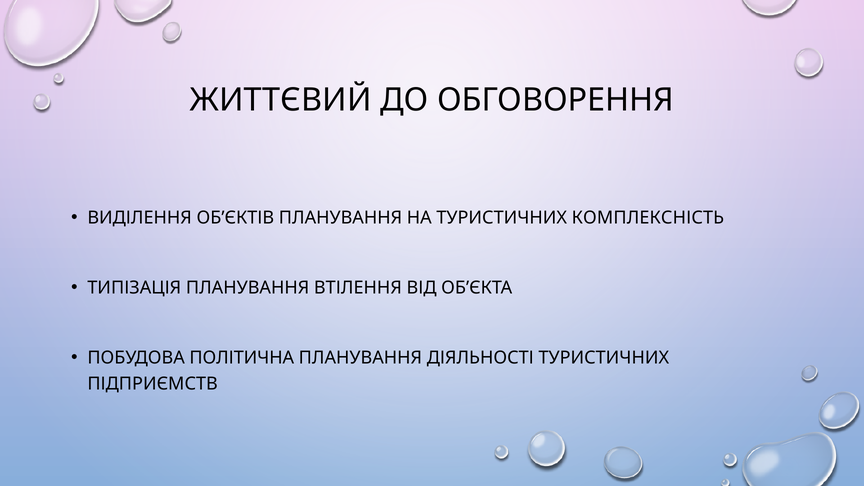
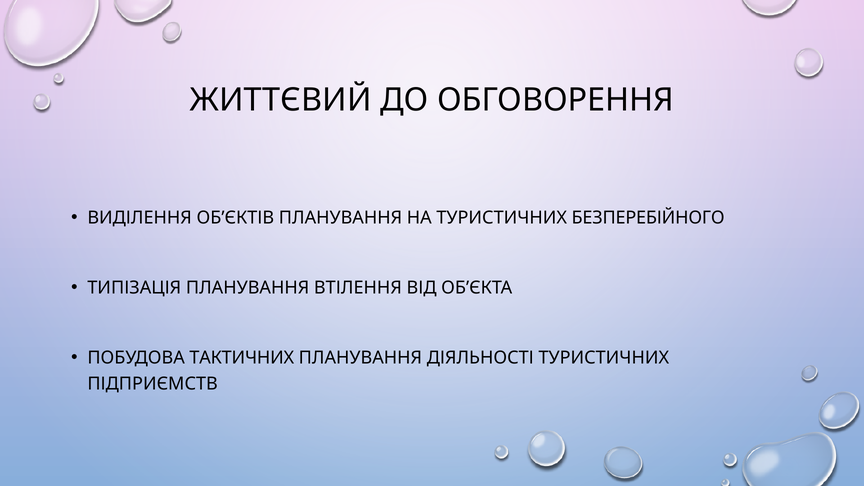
КОМПЛЕКСНІСТЬ: КОМПЛЕКСНІСТЬ -> БЕЗПЕРЕБІЙНОГО (648, 218)
ПОЛІТИЧНА: ПОЛІТИЧНА -> ТАКТИЧНИХ (242, 358)
